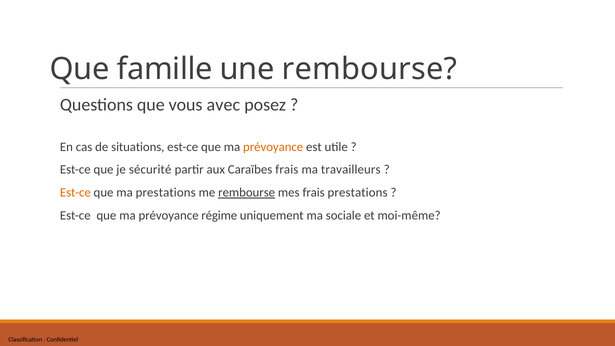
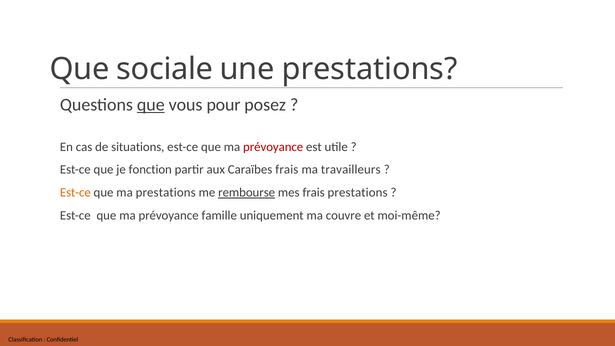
famille: famille -> sociale (165, 69)
une rembourse: rembourse -> prestations (370, 69)
que underline: none -> present (151, 105)
avec: avec -> pour (224, 105)
prévoyance colour: orange -> red (273, 147)
sécurité: sécurité -> fonction (150, 170)
régime: régime -> famille (219, 215)
sociale: sociale -> couvre (343, 215)
